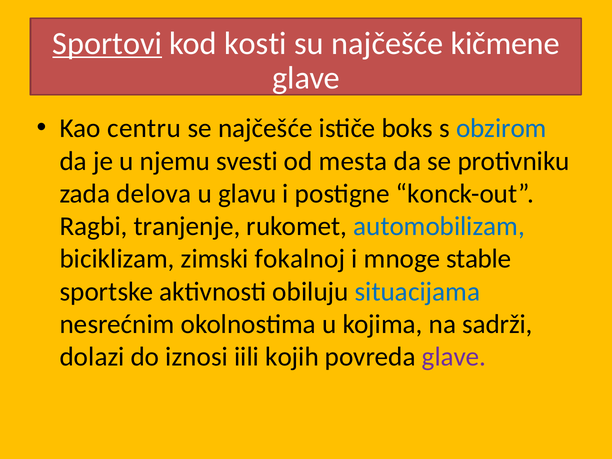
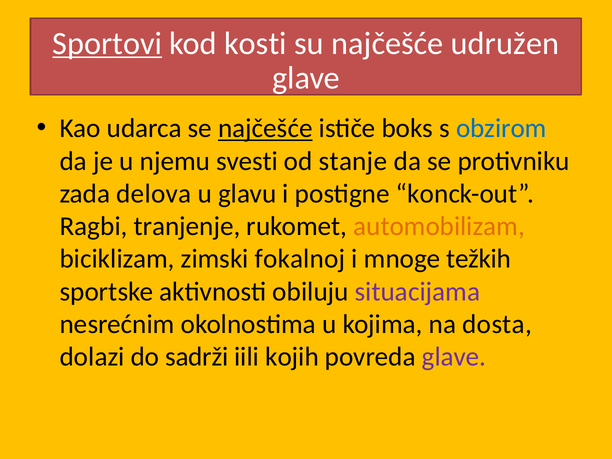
kičmene: kičmene -> udružen (505, 43)
centru: centru -> udarca (144, 128)
najčešće underline: none -> present (265, 128)
mesta: mesta -> stanje (353, 161)
automobilizam colour: blue -> orange (439, 226)
stable: stable -> težkih (479, 259)
situacijama colour: blue -> purple (417, 292)
sadrži: sadrži -> dosta (497, 324)
iznosi: iznosi -> sadrži (197, 357)
